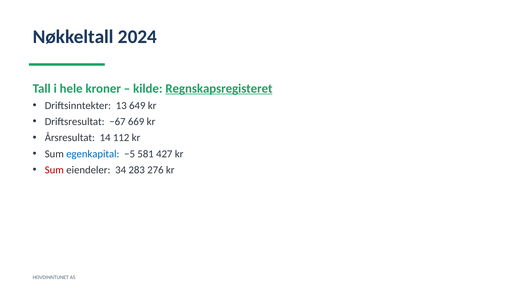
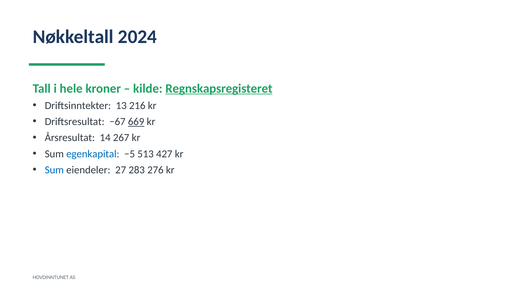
649: 649 -> 216 (137, 106)
669 underline: none -> present (136, 122)
112: 112 -> 267 (121, 138)
581: 581 -> 513 (146, 154)
Sum colour: red -> blue (54, 170)
34: 34 -> 27 (121, 170)
